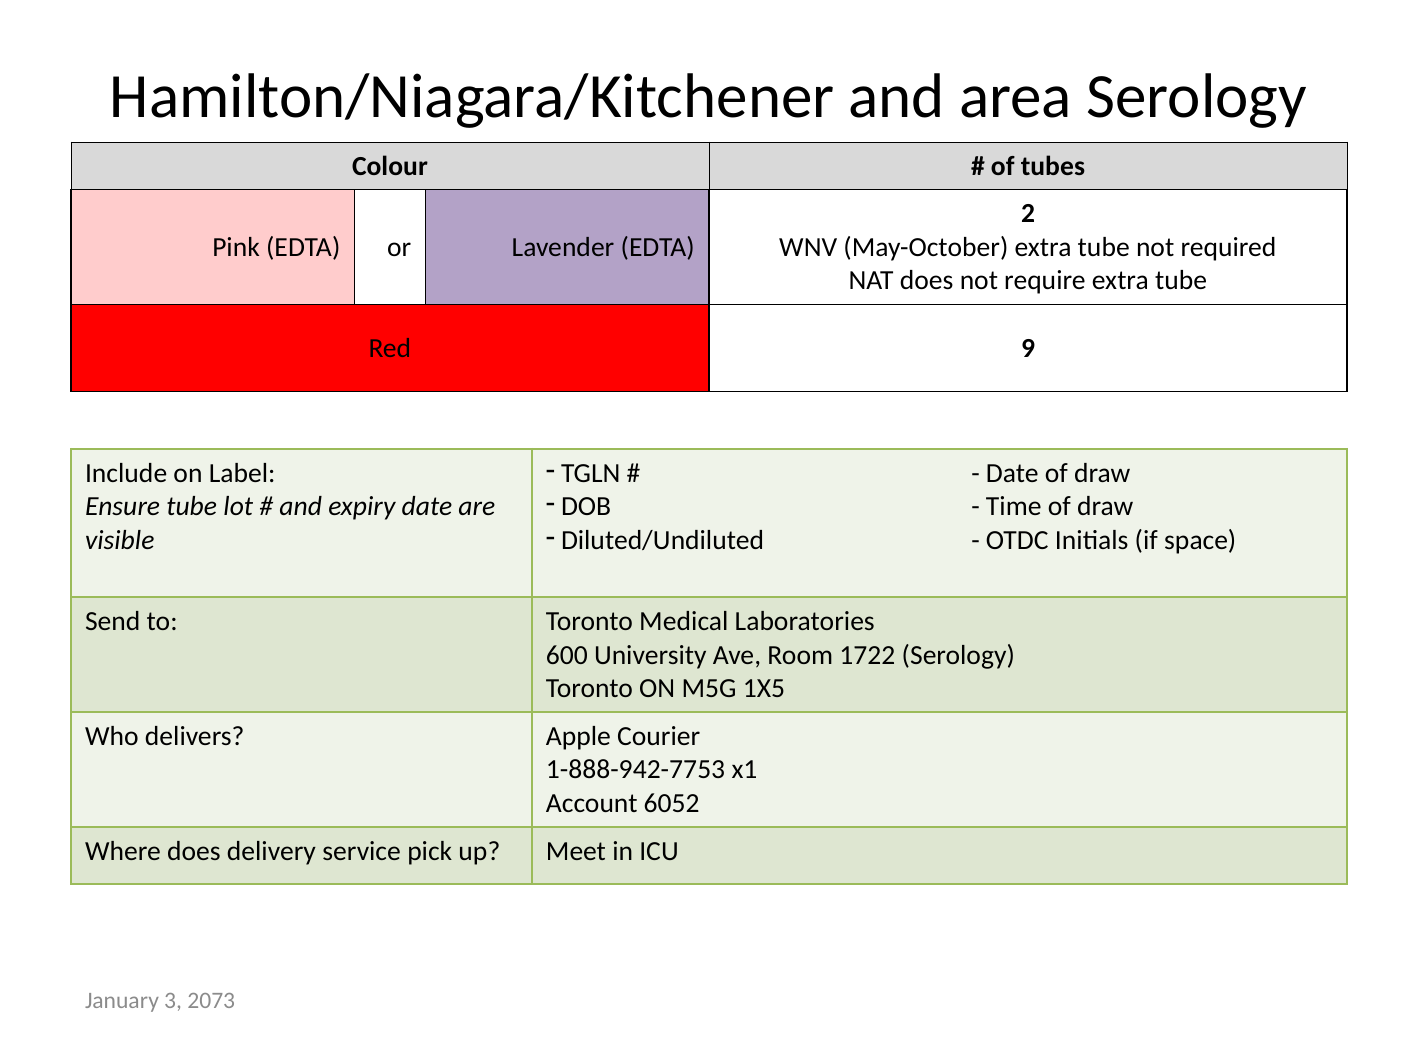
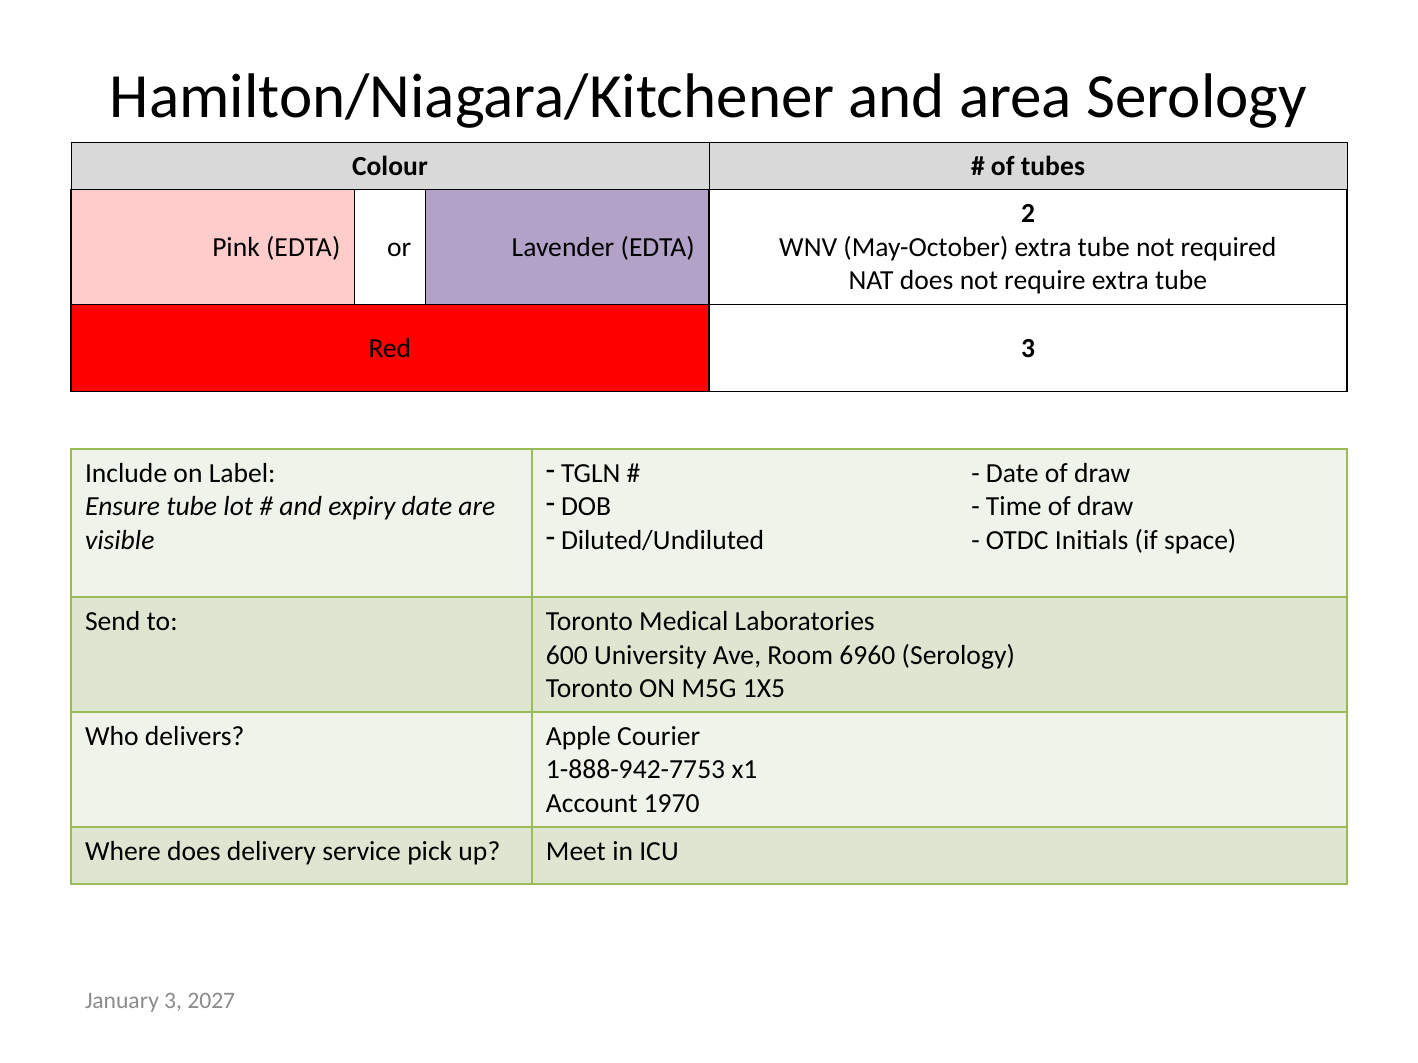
Red 9: 9 -> 3 (1028, 348)
1722: 1722 -> 6960 (867, 655)
6052: 6052 -> 1970 (672, 804)
2073: 2073 -> 2027 (211, 1001)
